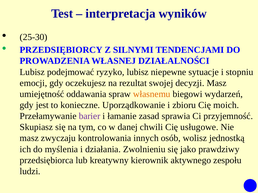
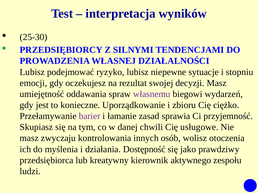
własnemu colour: orange -> purple (152, 94)
moich: moich -> ciężko (226, 105)
jednostką: jednostką -> otoczenia (227, 139)
Zwolnieniu: Zwolnieniu -> Dostępność (144, 150)
